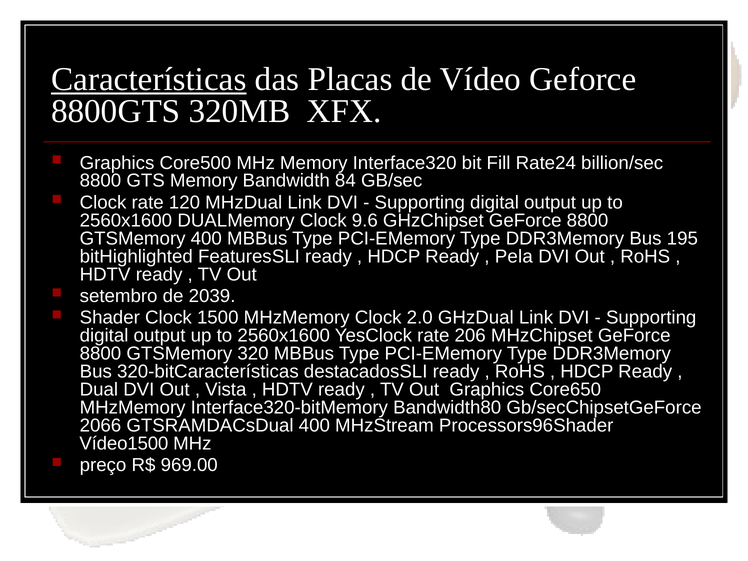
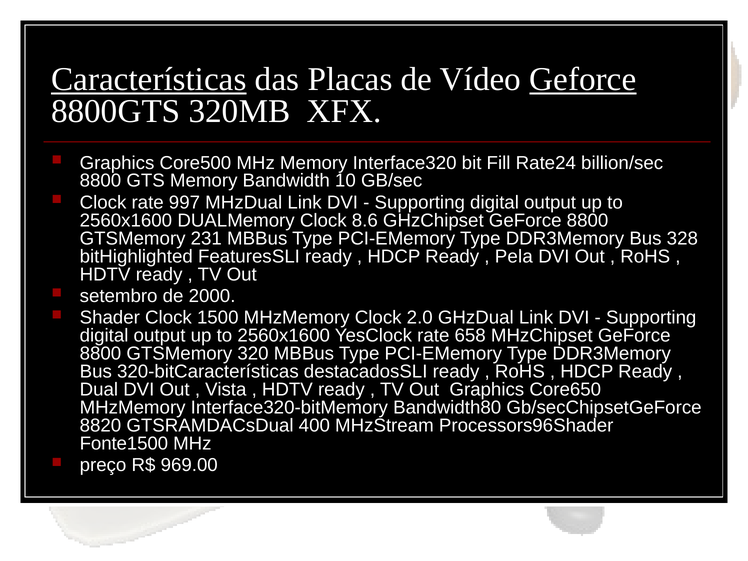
Geforce underline: none -> present (583, 79)
84: 84 -> 10 (345, 181)
120: 120 -> 997 (184, 203)
9.6: 9.6 -> 8.6 (365, 220)
GTSMemory 400: 400 -> 231 (206, 238)
195: 195 -> 328 (682, 238)
2039: 2039 -> 2000 (212, 296)
206: 206 -> 658 (470, 336)
2066: 2066 -> 8820 (100, 426)
Vídeo1500: Vídeo1500 -> Fonte1500 (124, 444)
